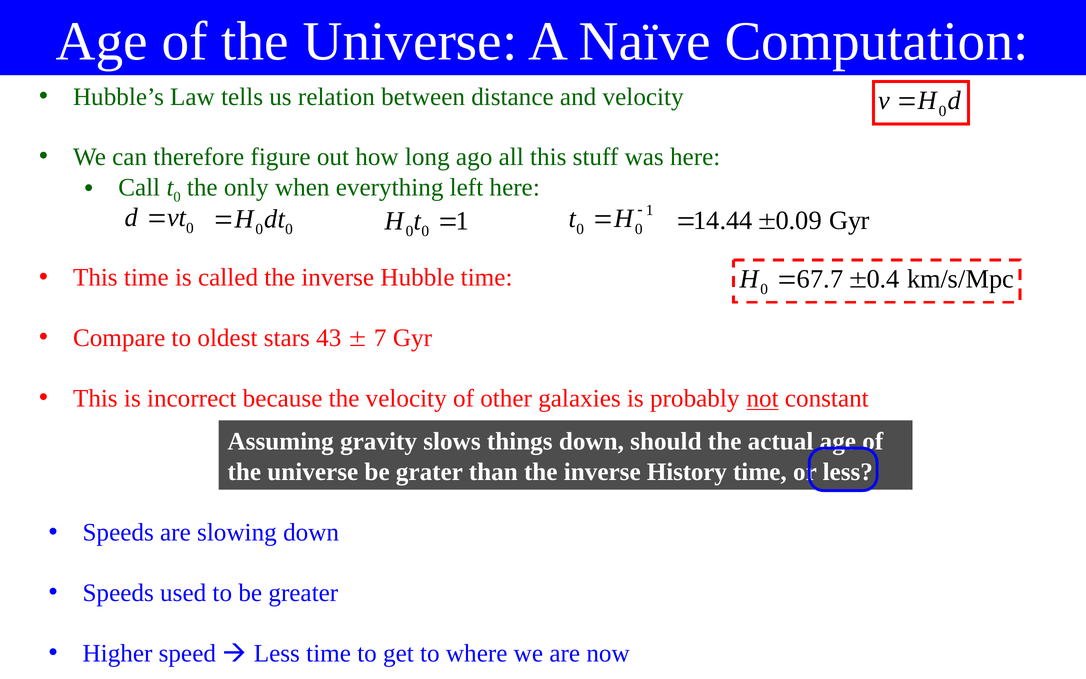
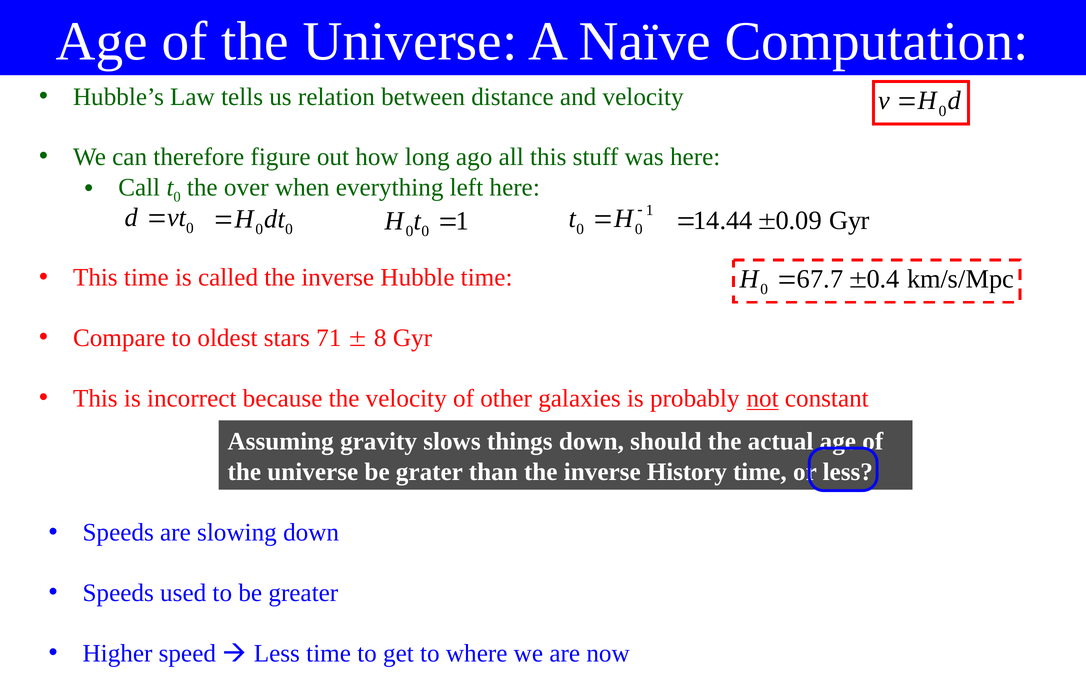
only: only -> over (246, 187)
43: 43 -> 71 (329, 338)
7: 7 -> 8 (380, 338)
